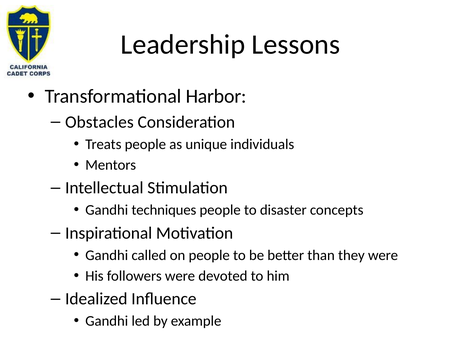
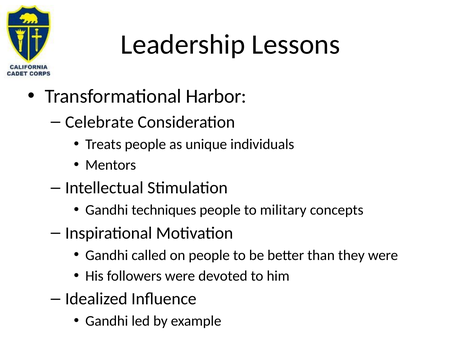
Obstacles: Obstacles -> Celebrate (99, 122)
disaster: disaster -> military (283, 210)
